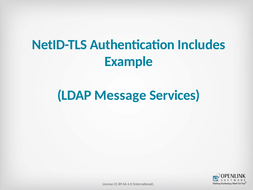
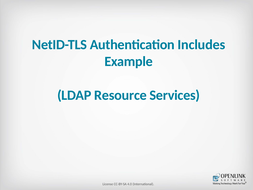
Message: Message -> Resource (120, 95)
